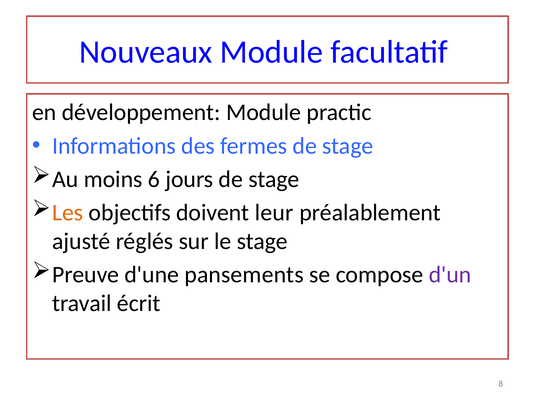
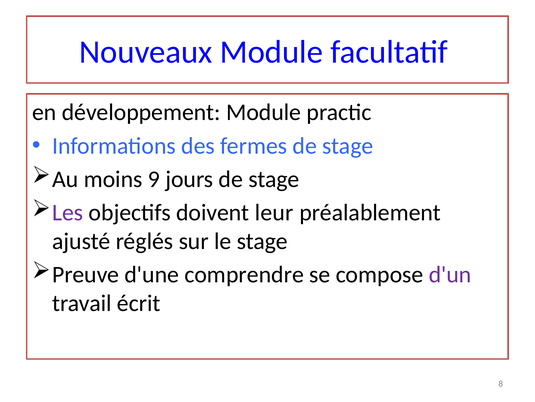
6: 6 -> 9 (154, 179)
Les colour: orange -> purple (68, 212)
pansements: pansements -> comprendre (244, 274)
